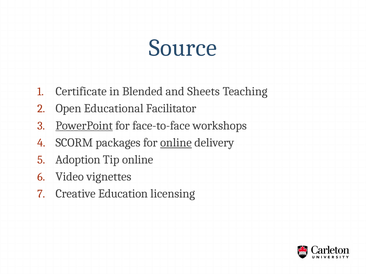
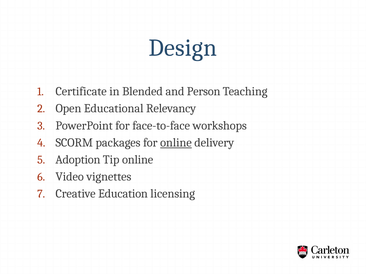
Source: Source -> Design (183, 48)
Sheets: Sheets -> Person (204, 92)
Facilitator: Facilitator -> Relevancy (171, 109)
PowerPoint underline: present -> none (84, 126)
